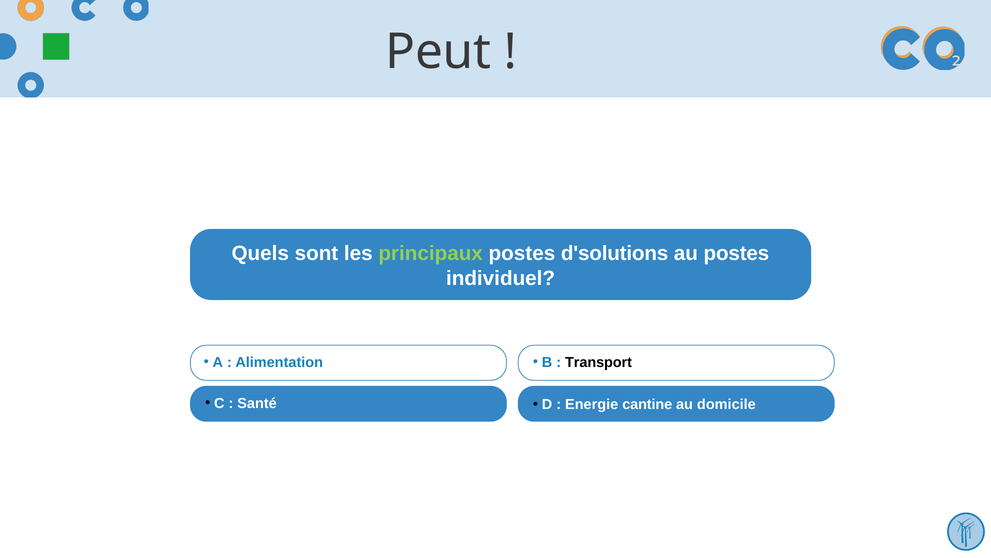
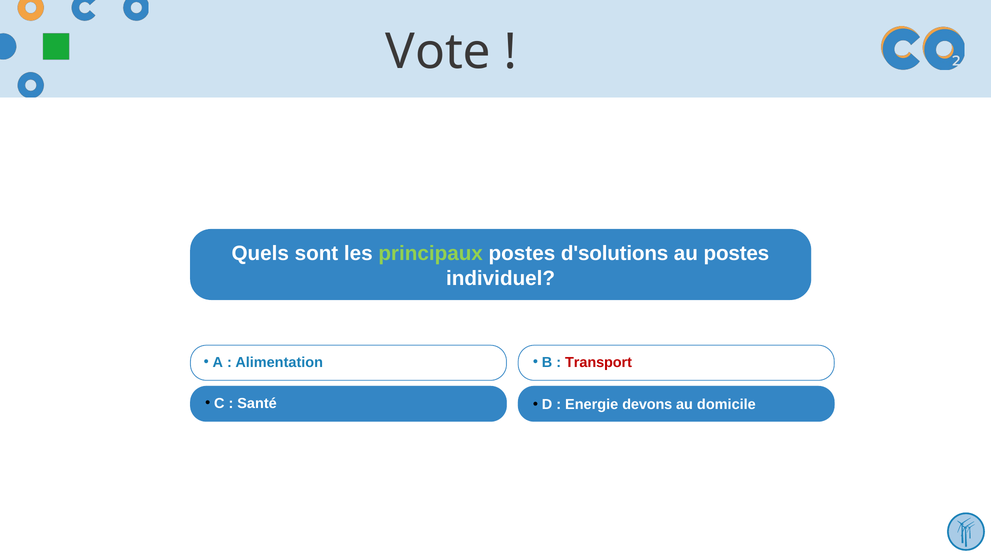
Peut: Peut -> Vote (438, 52)
Transport colour: black -> red (599, 362)
cantine: cantine -> devons (647, 404)
